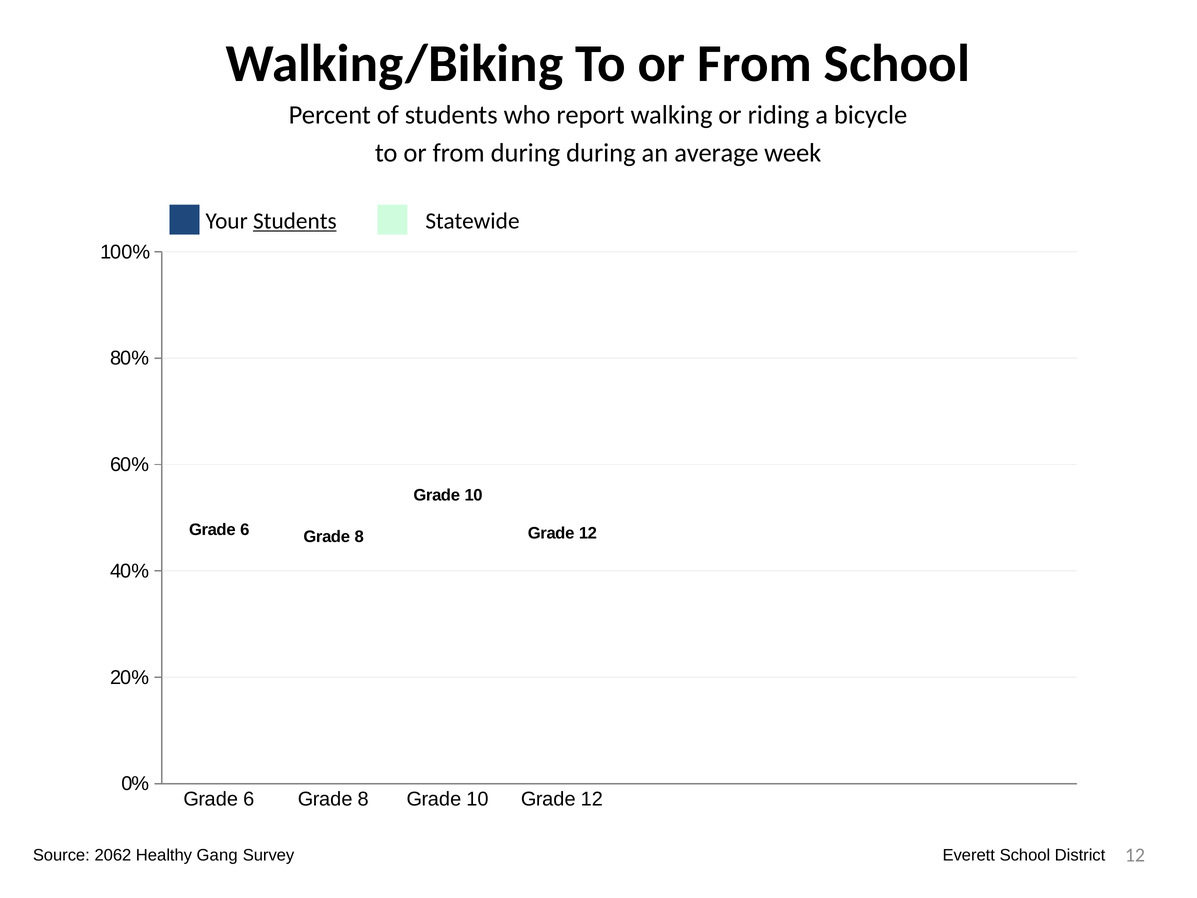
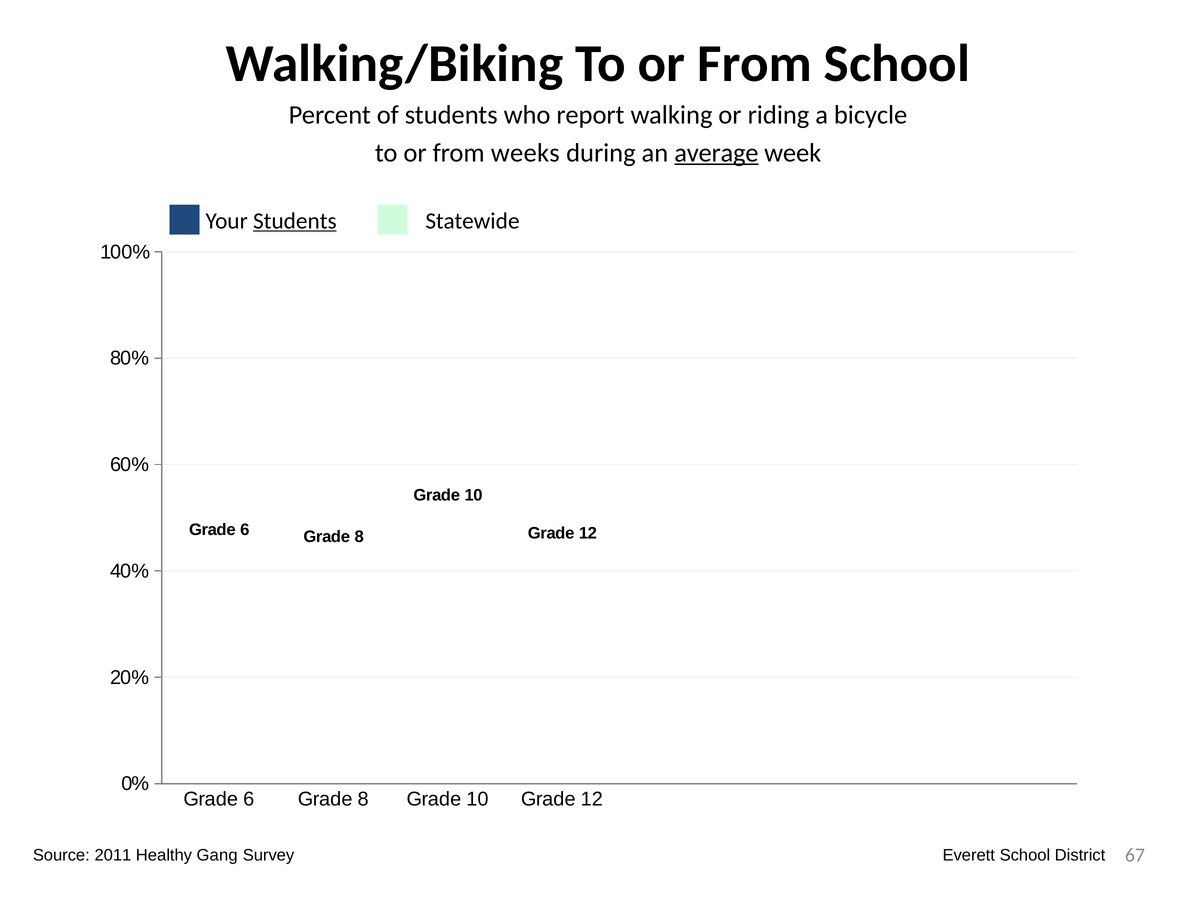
from during: during -> weeks (525, 153)
average underline: none -> present (716, 153)
2062: 2062 -> 2011 (113, 855)
Survey 12: 12 -> 67 (1135, 855)
